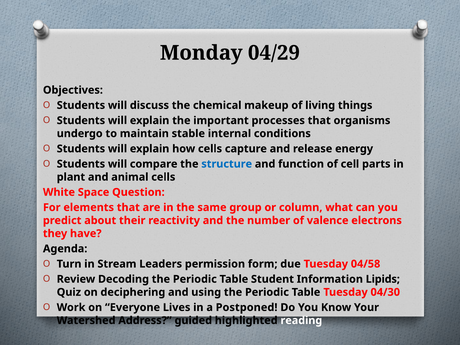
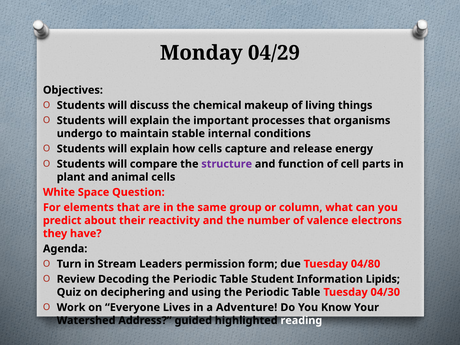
structure colour: blue -> purple (227, 164)
04/58: 04/58 -> 04/80 (366, 264)
Postponed: Postponed -> Adventure (247, 307)
